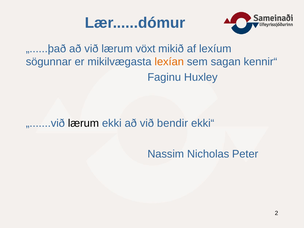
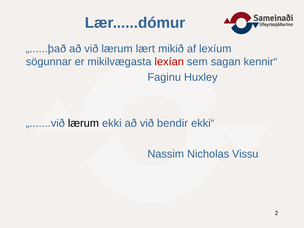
vöxt: vöxt -> lært (145, 49)
lexían colour: orange -> red (169, 62)
Peter: Peter -> Vissu (245, 154)
